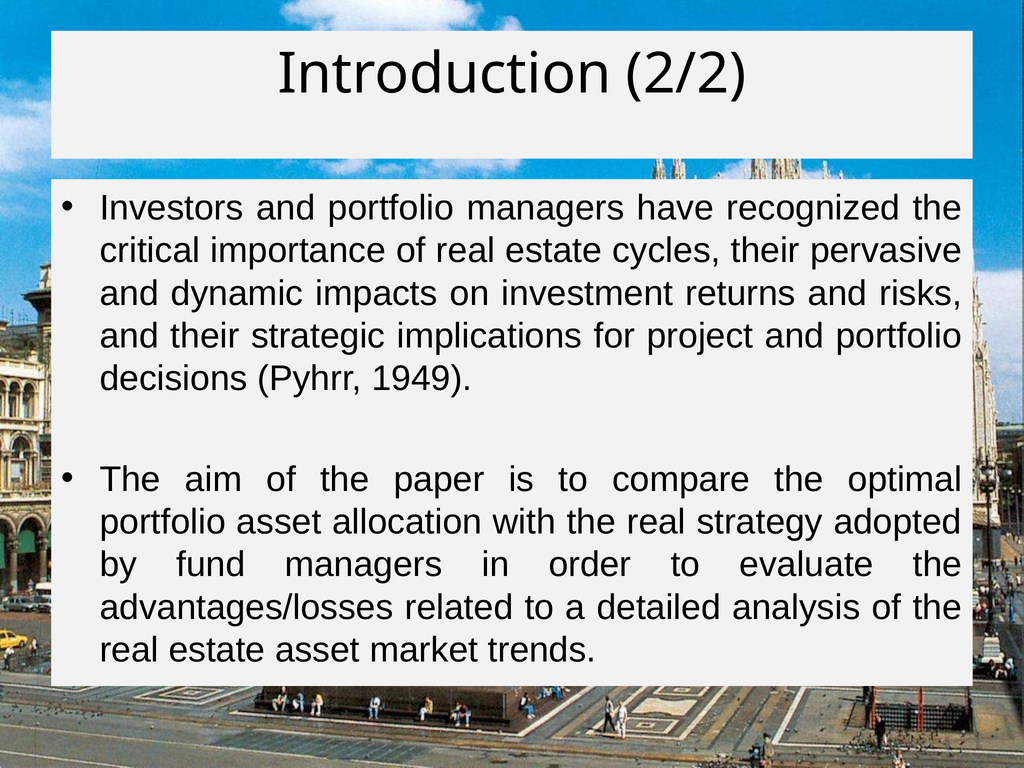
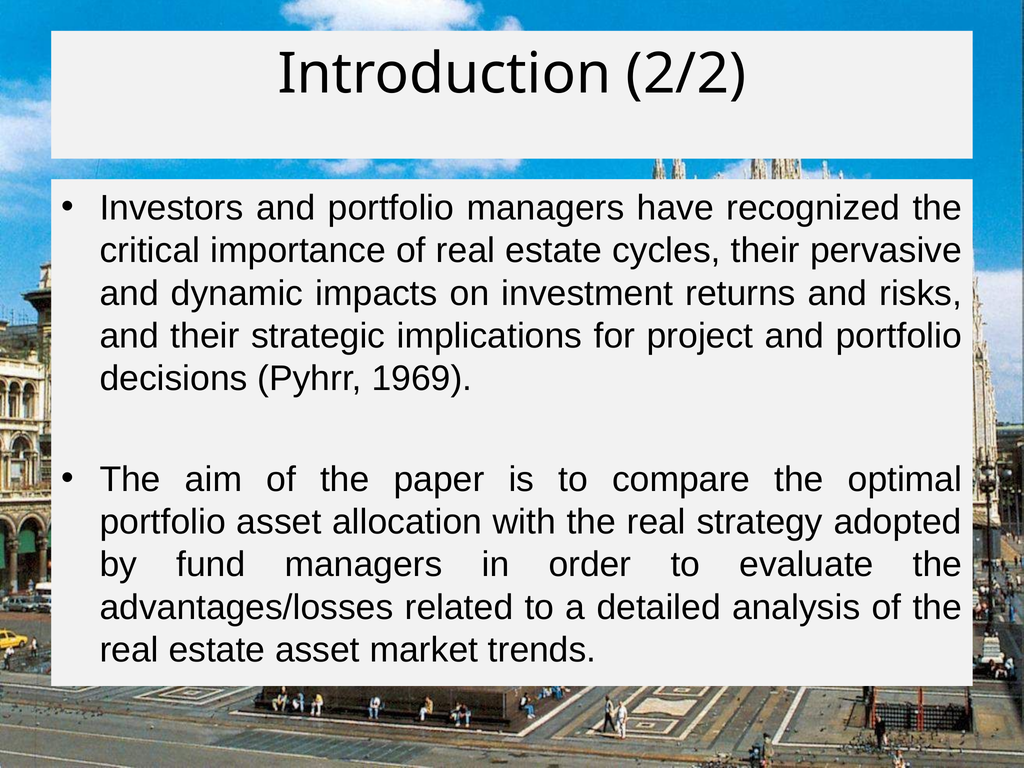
1949: 1949 -> 1969 (422, 379)
